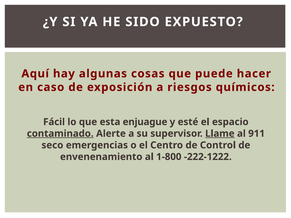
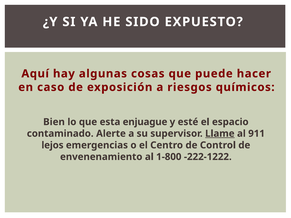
Fácil: Fácil -> Bien (54, 122)
contaminado underline: present -> none (60, 134)
seco: seco -> lejos (52, 145)
